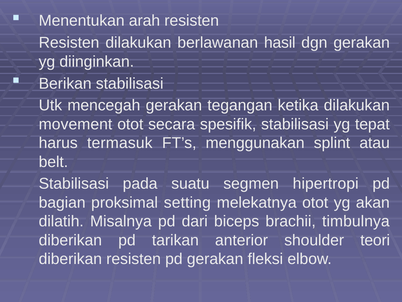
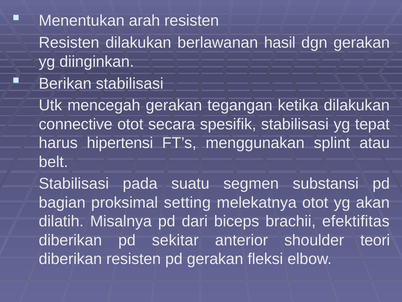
movement: movement -> connective (76, 124)
termasuk: termasuk -> hipertensi (120, 143)
hipertropi: hipertropi -> substansi (326, 183)
timbulnya: timbulnya -> efektifitas (356, 221)
tarikan: tarikan -> sekitar (175, 240)
